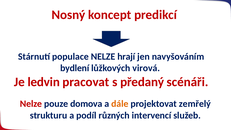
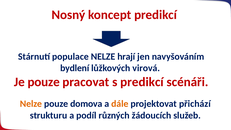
Je ledvin: ledvin -> pouze (44, 82)
s předaný: předaný -> predikcí (142, 82)
Nelze colour: red -> orange (31, 104)
zemřelý: zemřelý -> přichází (195, 104)
intervencí: intervencí -> žádoucích (151, 115)
